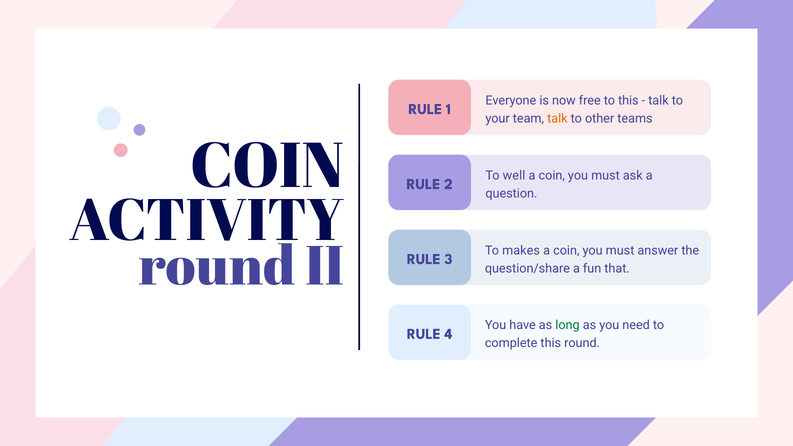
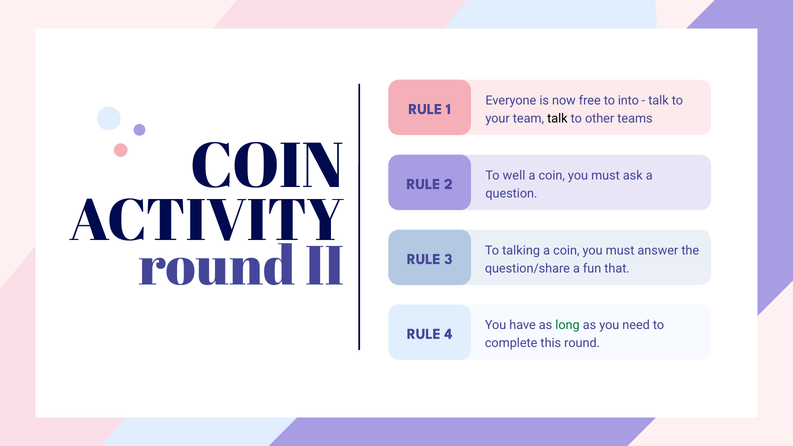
to this: this -> into (628, 100)
talk colour: orange -> black (557, 118)
makes: makes -> talking (521, 250)
